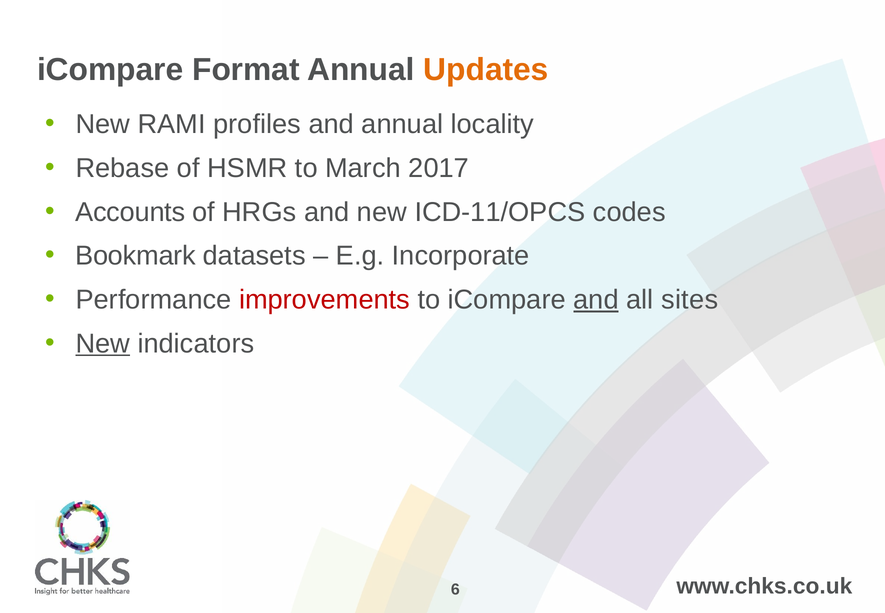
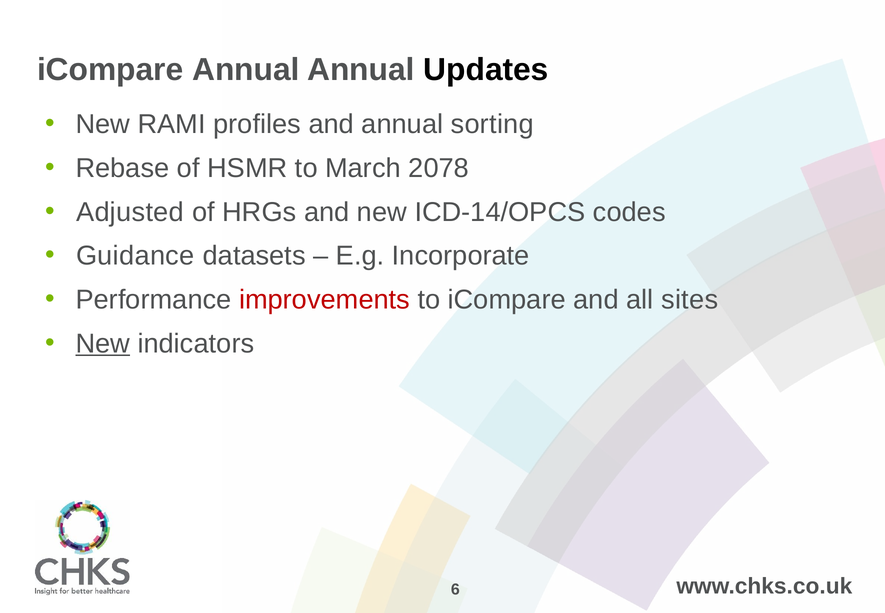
iCompare Format: Format -> Annual (246, 70)
Updates colour: orange -> black (486, 70)
locality: locality -> sorting (492, 124)
2017: 2017 -> 2078 (439, 168)
Accounts: Accounts -> Adjusted (130, 212)
ICD-11/OPCS: ICD-11/OPCS -> ICD-14/OPCS (500, 212)
Bookmark: Bookmark -> Guidance (135, 256)
and underline: present -> none (596, 300)
